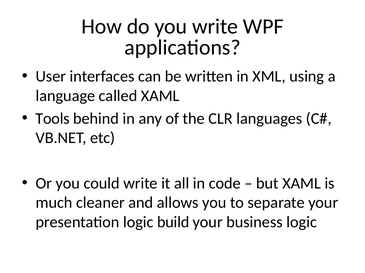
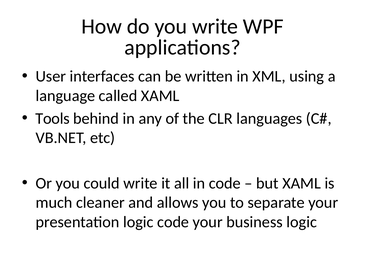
logic build: build -> code (173, 223)
